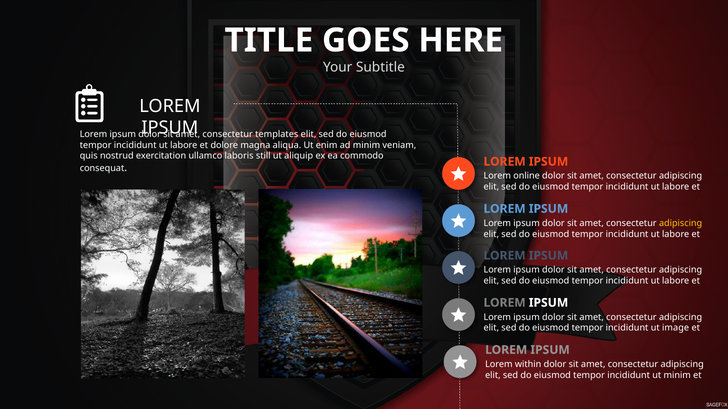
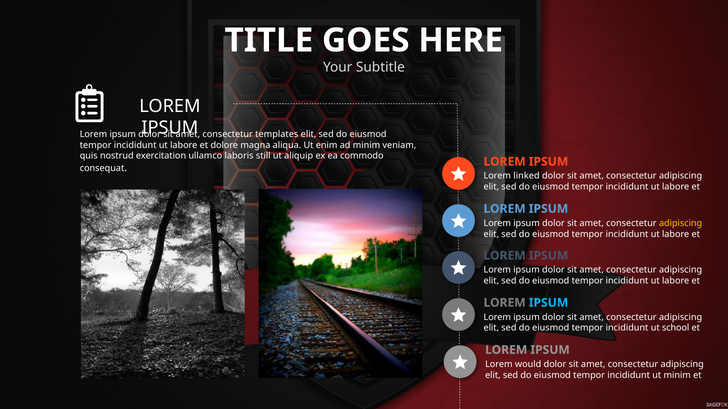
online: online -> linked (527, 176)
IPSUM colour: white -> light blue (549, 303)
image: image -> school (676, 328)
within: within -> would (528, 365)
